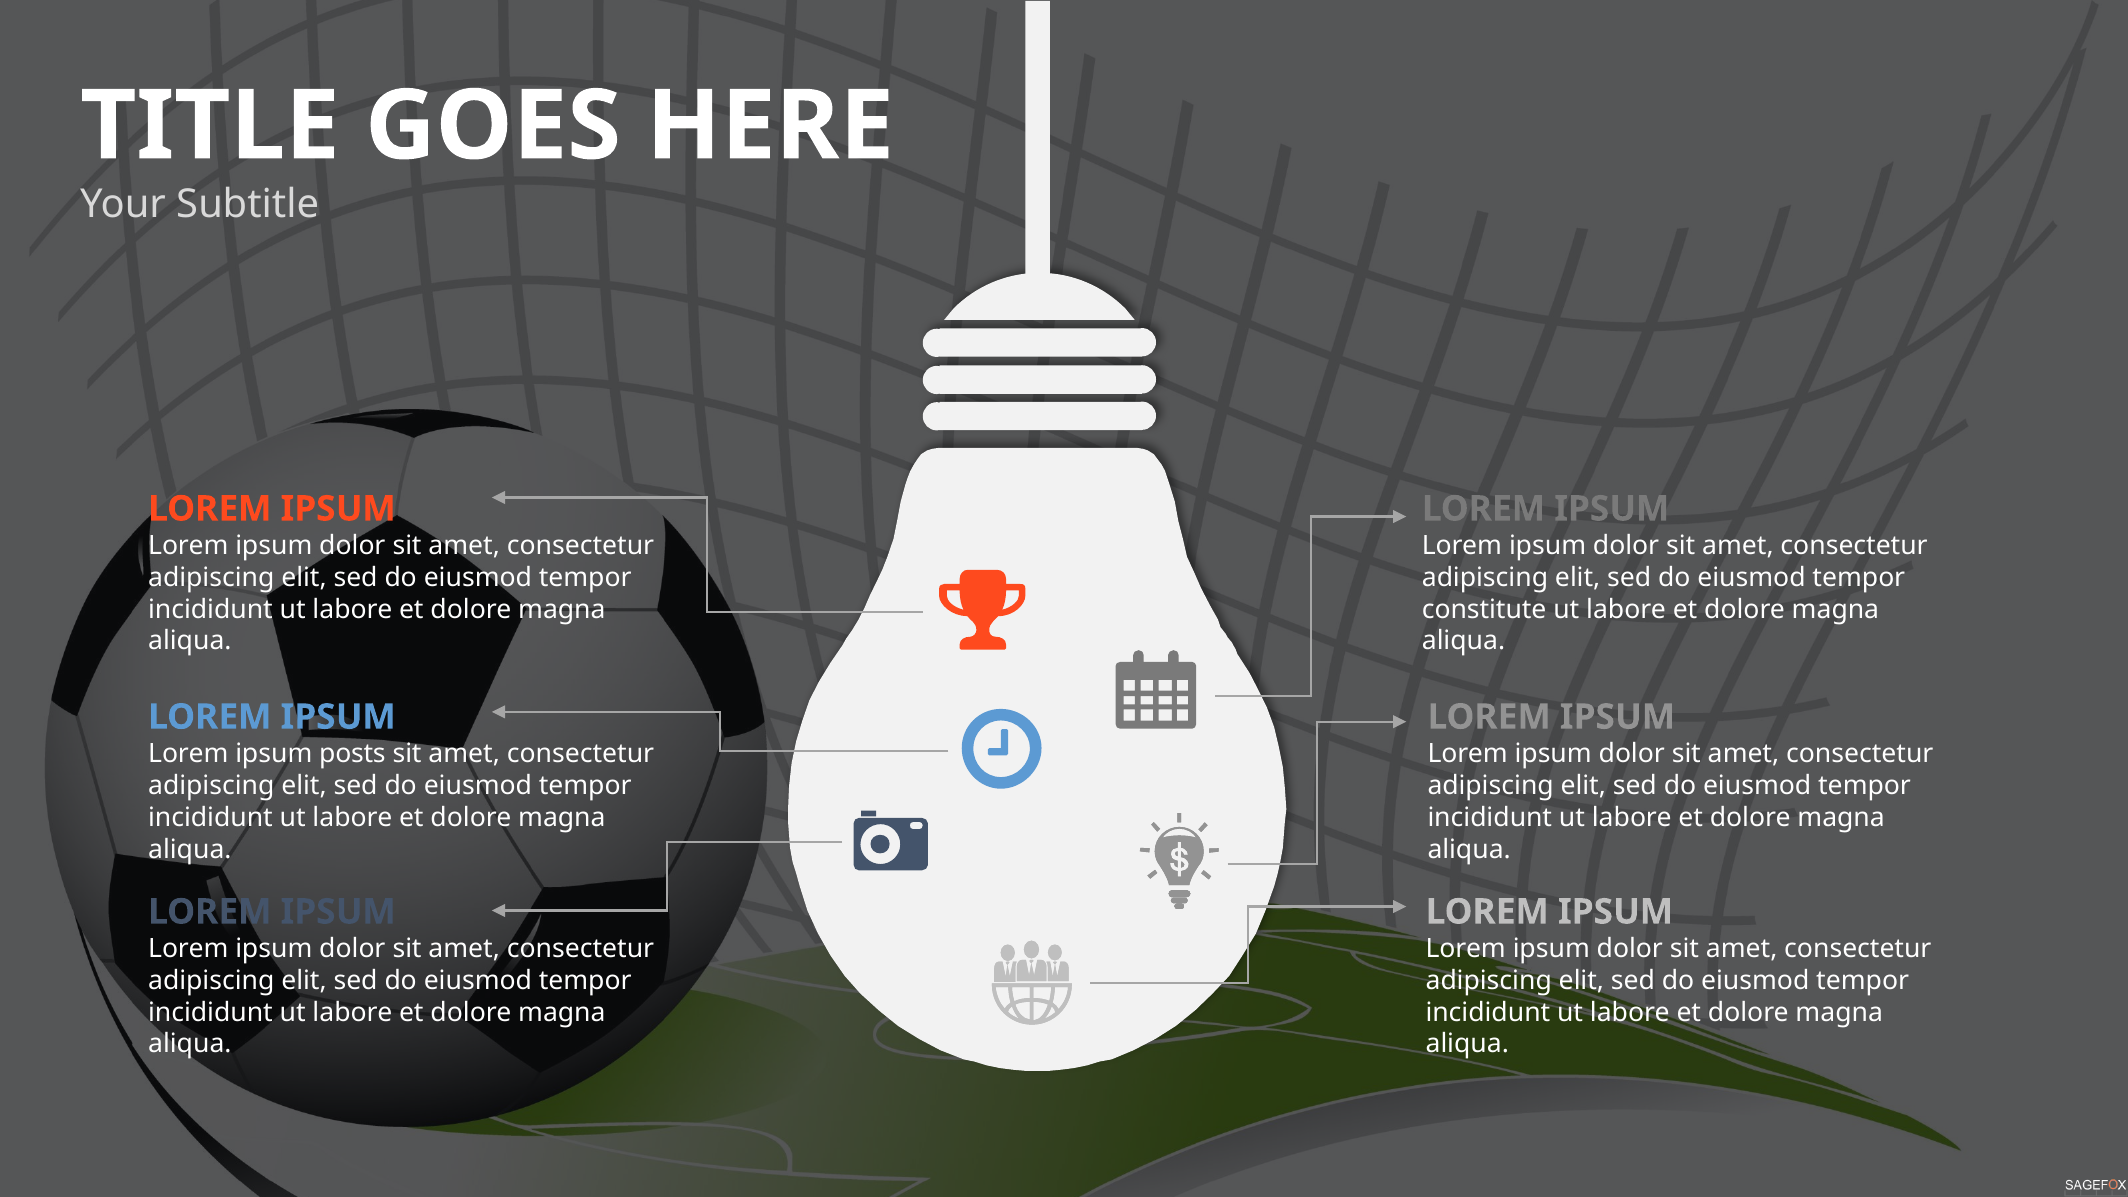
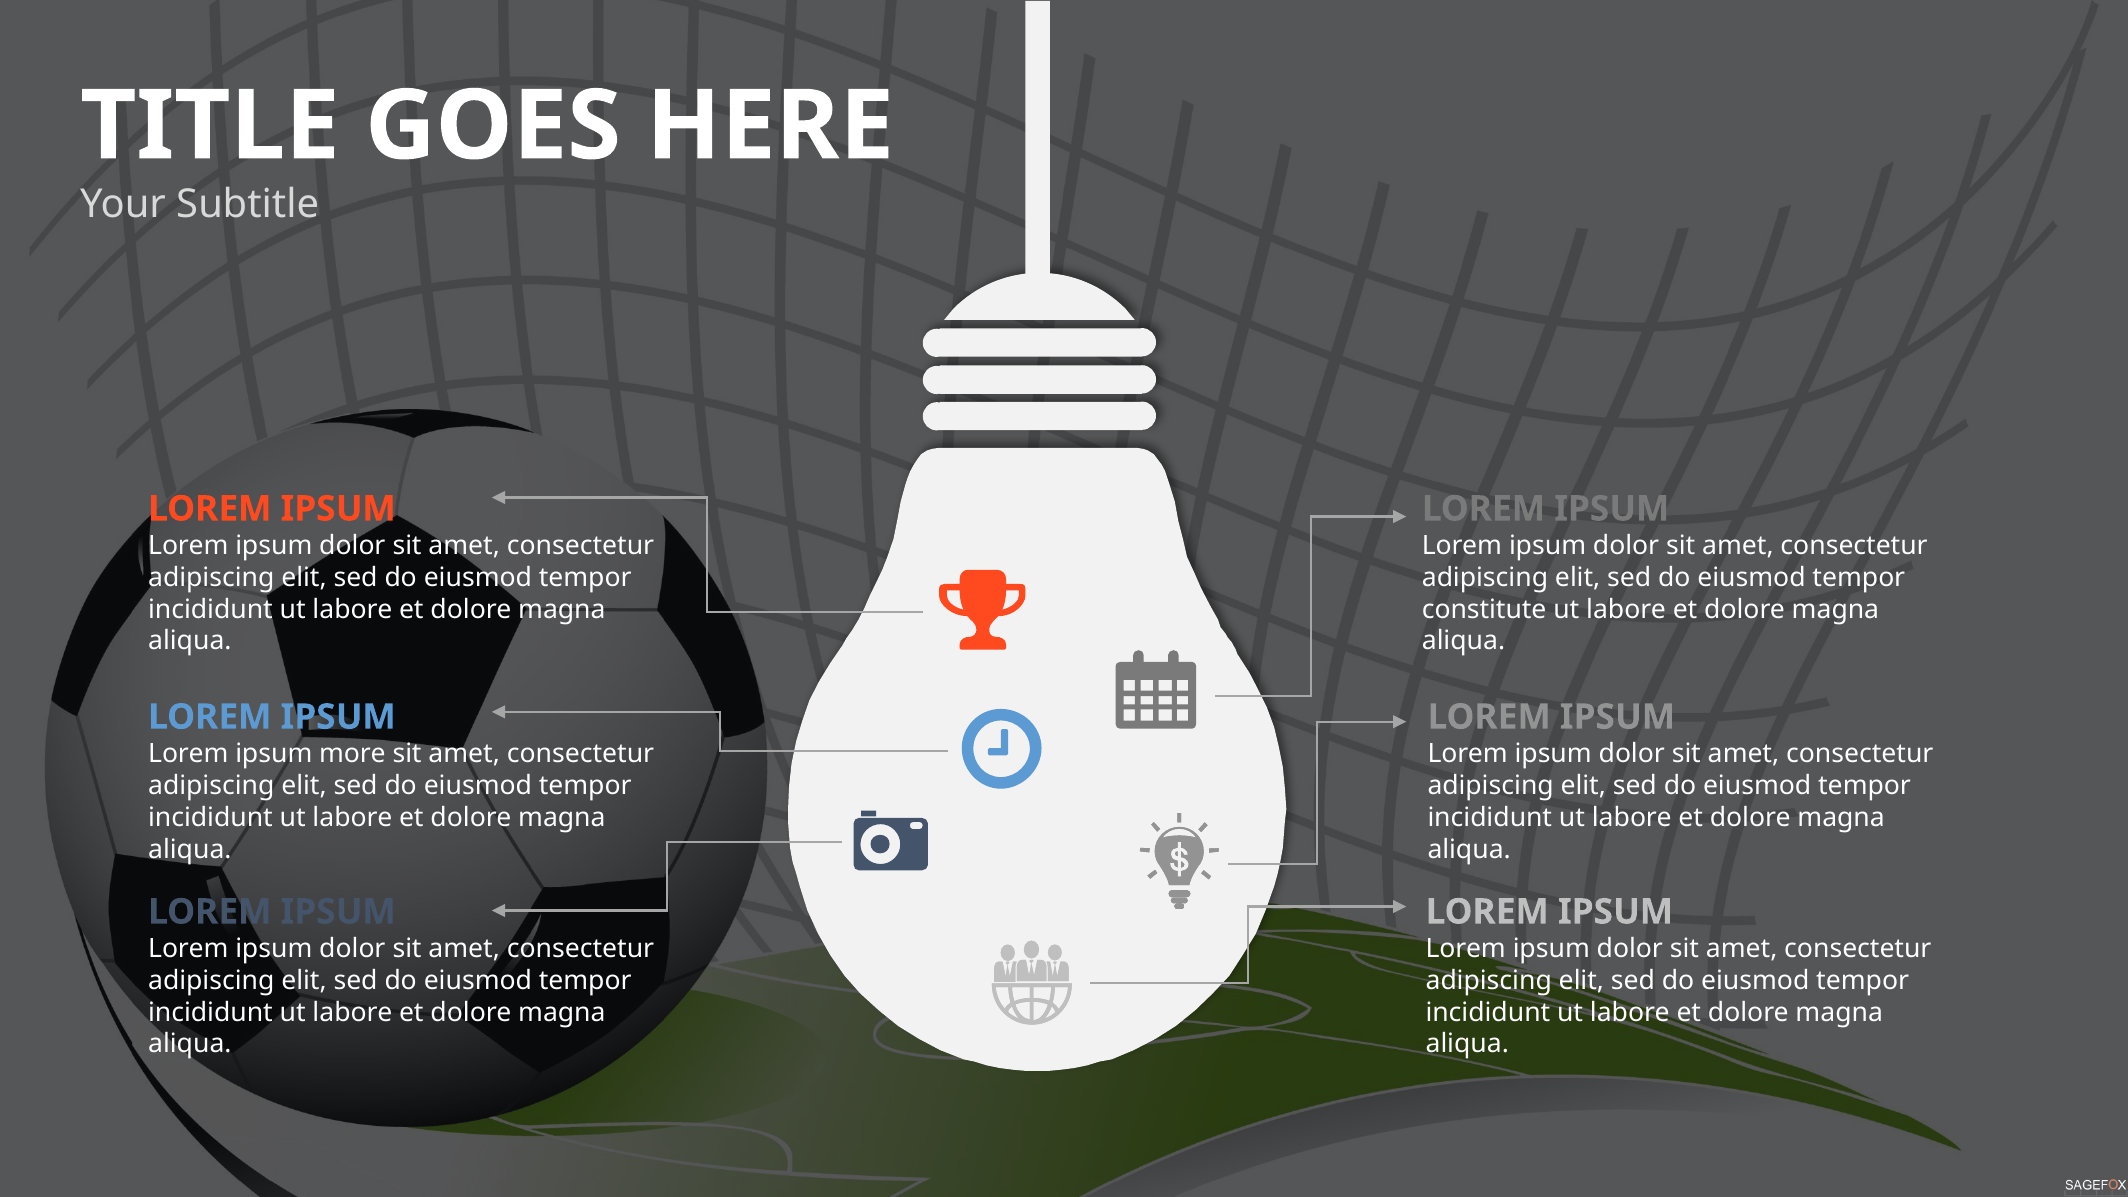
posts: posts -> more (352, 754)
